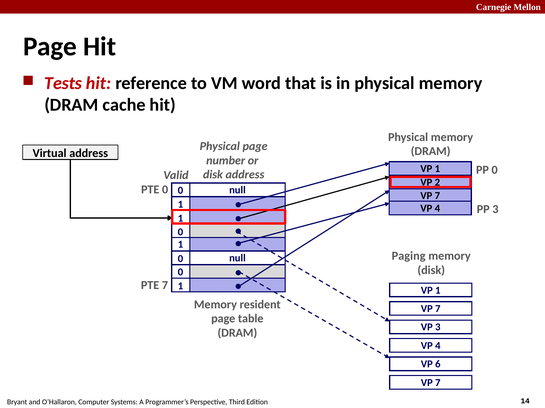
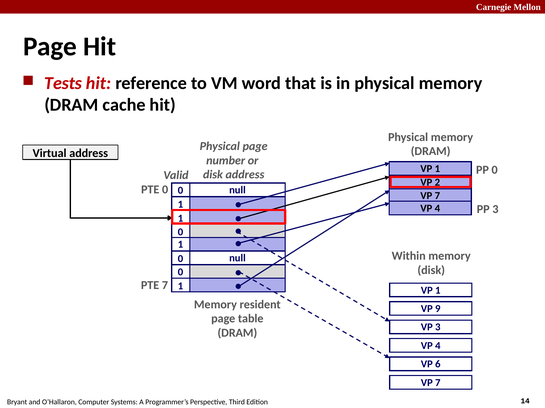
Paging: Paging -> Within (409, 256)
7: 7 -> 9 (438, 309)
